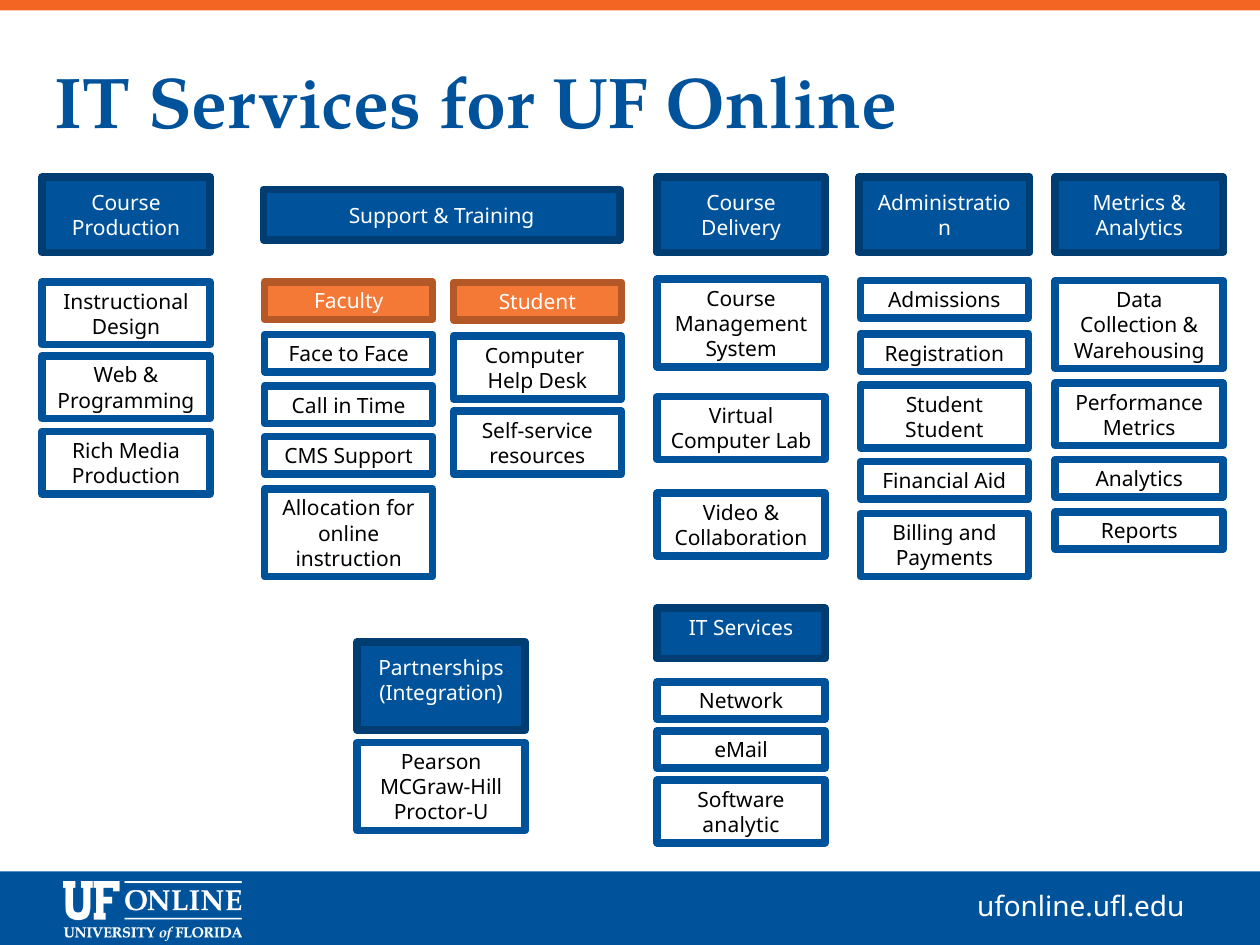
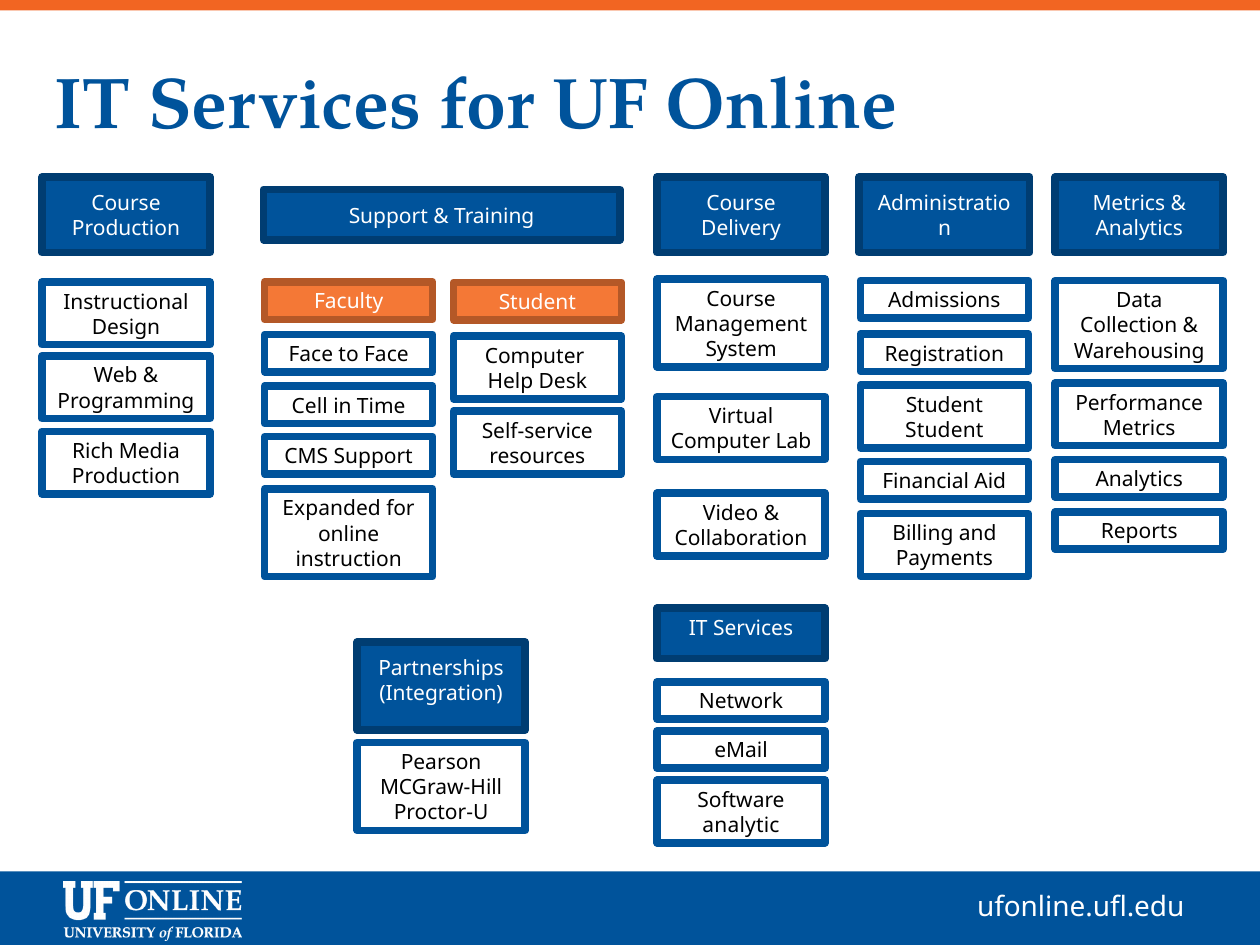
Call: Call -> Cell (310, 406)
Allocation: Allocation -> Expanded (332, 509)
